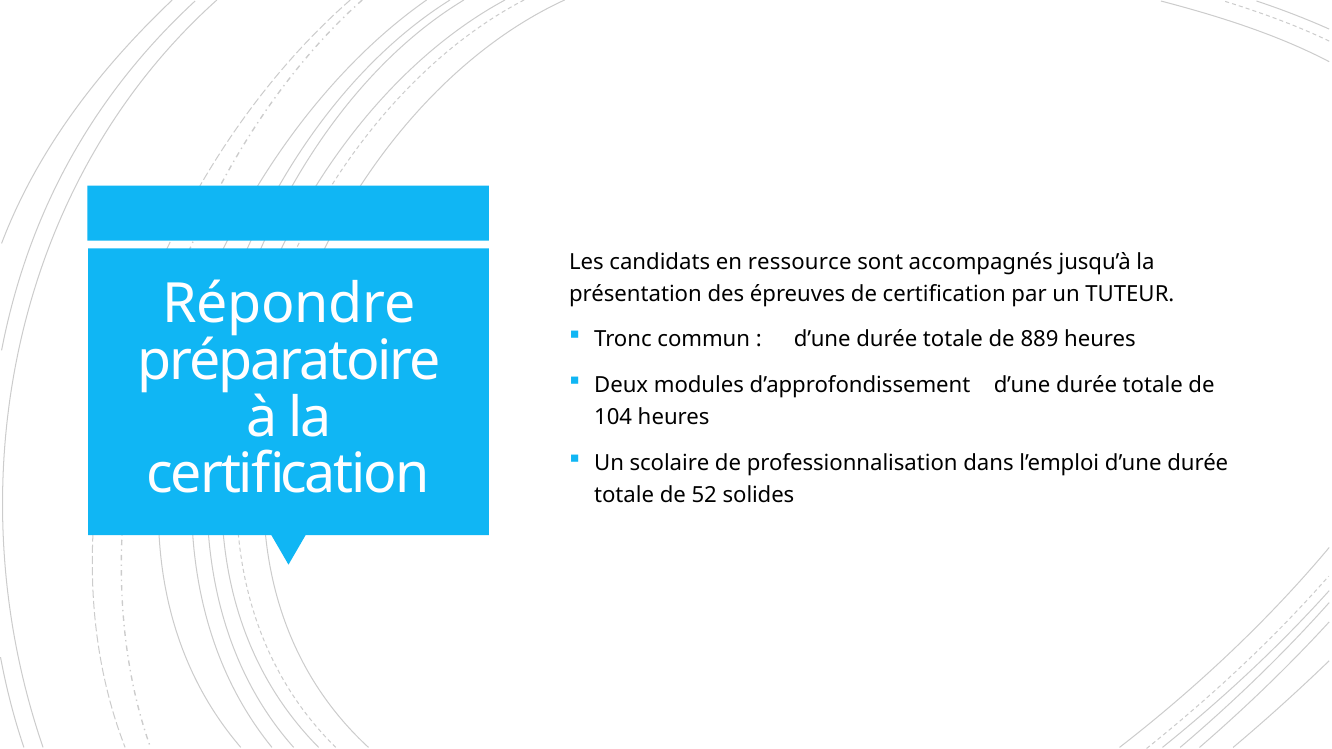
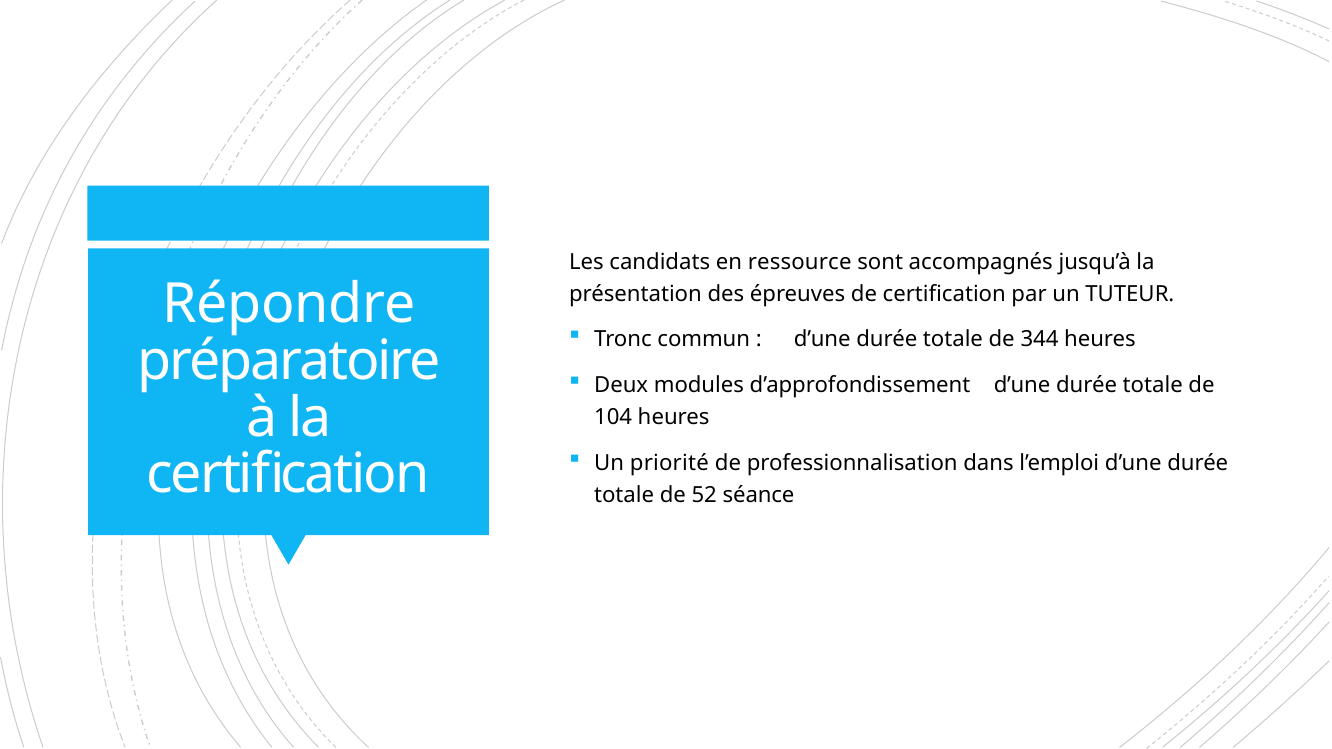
889: 889 -> 344 (1039, 340)
scolaire: scolaire -> priorité (669, 463)
solides: solides -> séance (759, 495)
